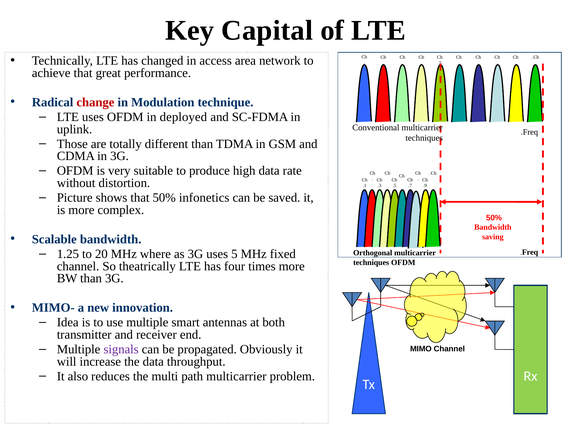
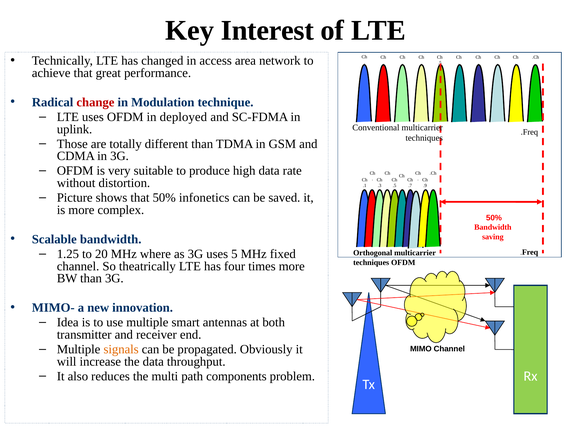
Capital: Capital -> Interest (267, 31)
signals colour: purple -> orange (121, 350)
path multicarrier: multicarrier -> components (236, 376)
